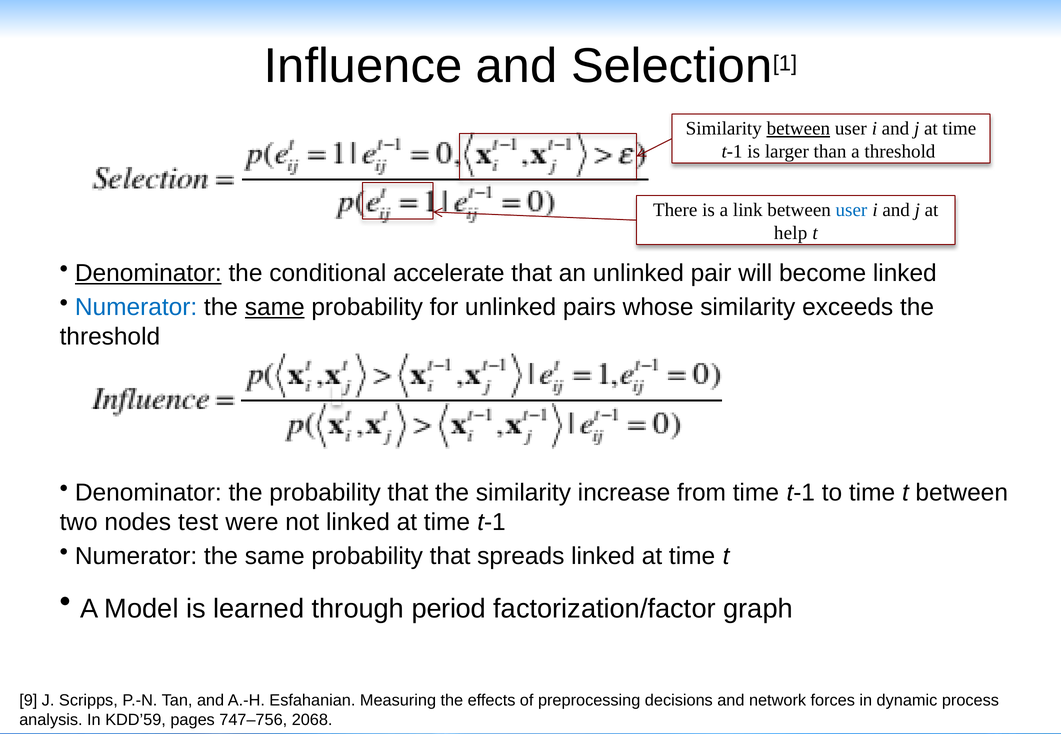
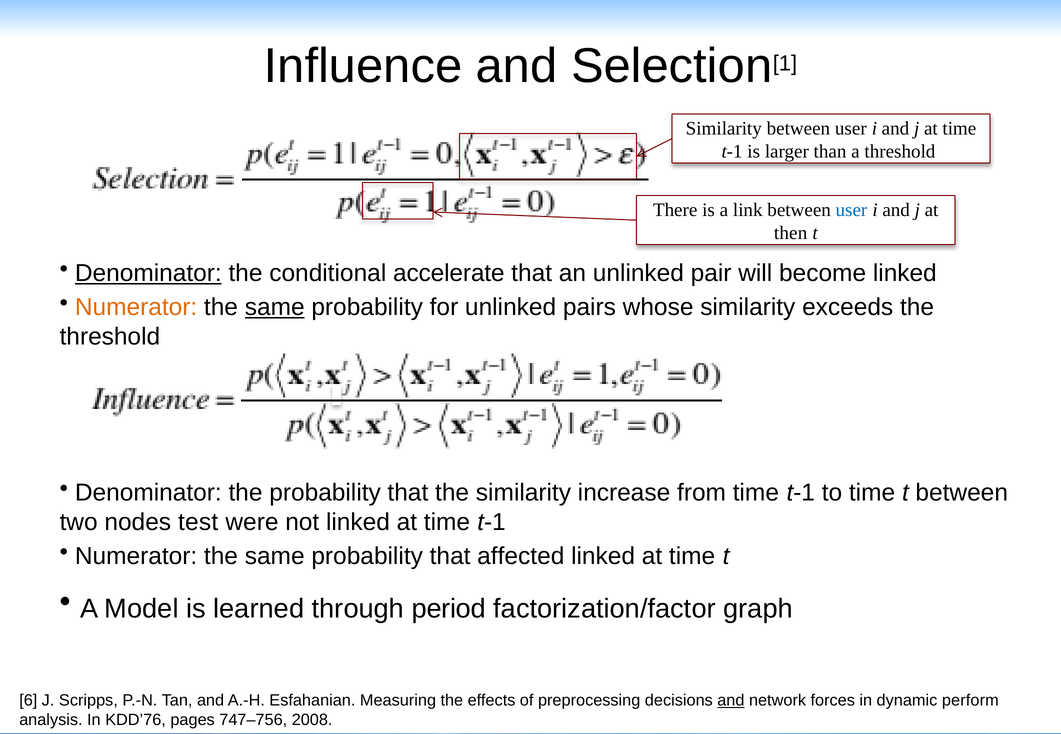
between underline: present -> none (798, 129)
help: help -> then (791, 233)
Numerator colour: blue -> orange (136, 307)
spreads: spreads -> affected (521, 557)
9: 9 -> 6 (28, 701)
and underline: none -> present (731, 701)
process: process -> perform (970, 701)
KDD’59: KDD’59 -> KDD’76 (136, 720)
2068: 2068 -> 2008 (312, 720)
